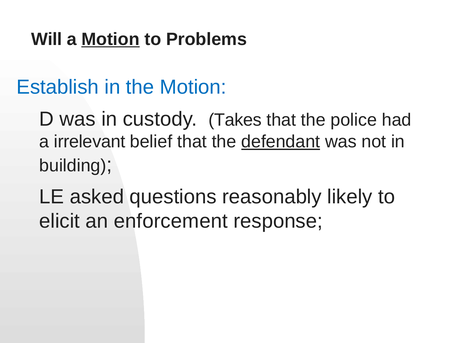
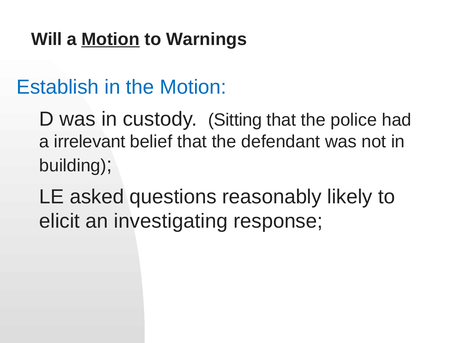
Problems: Problems -> Warnings (207, 39)
Takes: Takes -> Sitting (235, 120)
defendant underline: present -> none (281, 142)
enforcement: enforcement -> investigating (171, 221)
